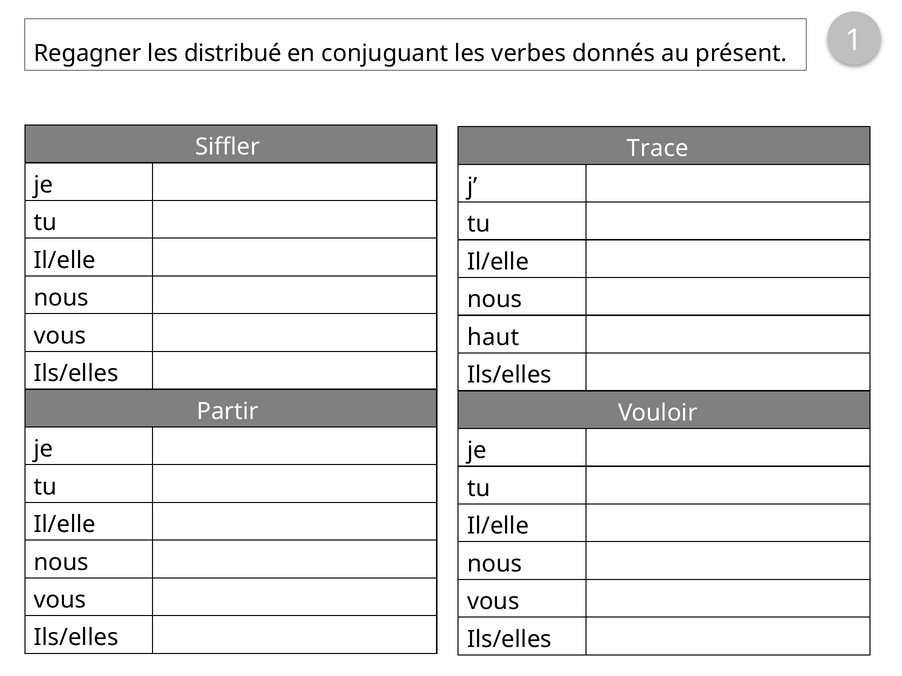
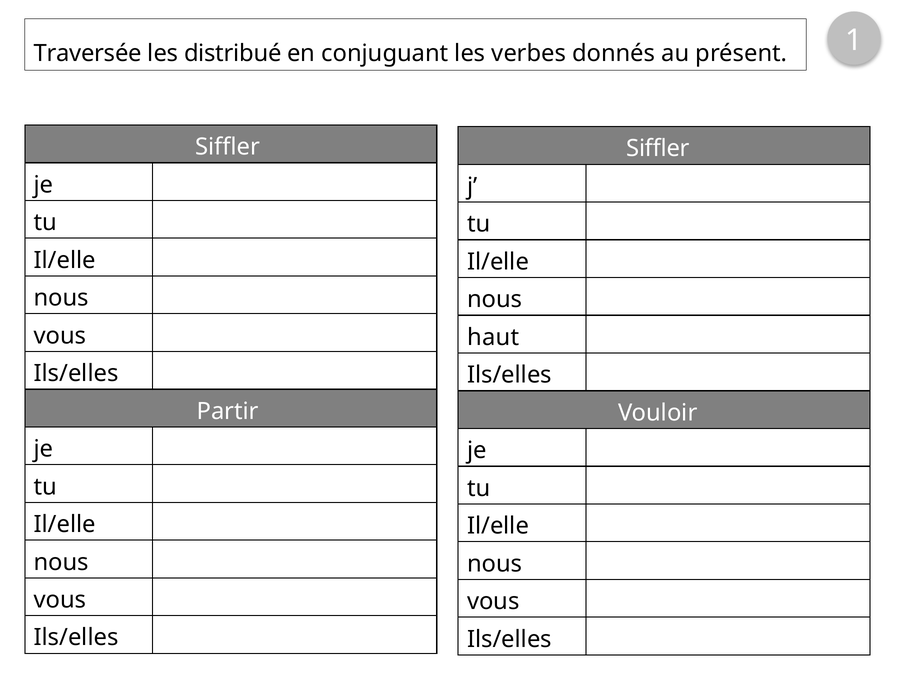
Regagner: Regagner -> Traversée (88, 53)
Trace: Trace -> Siffler (658, 149)
